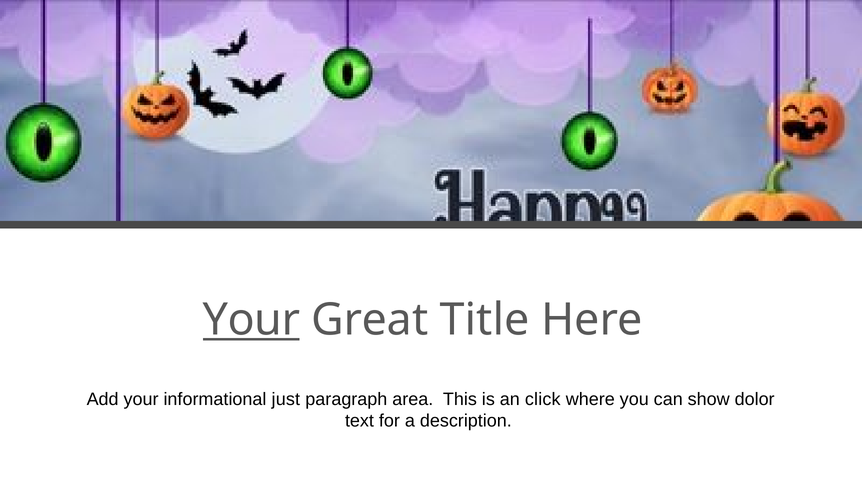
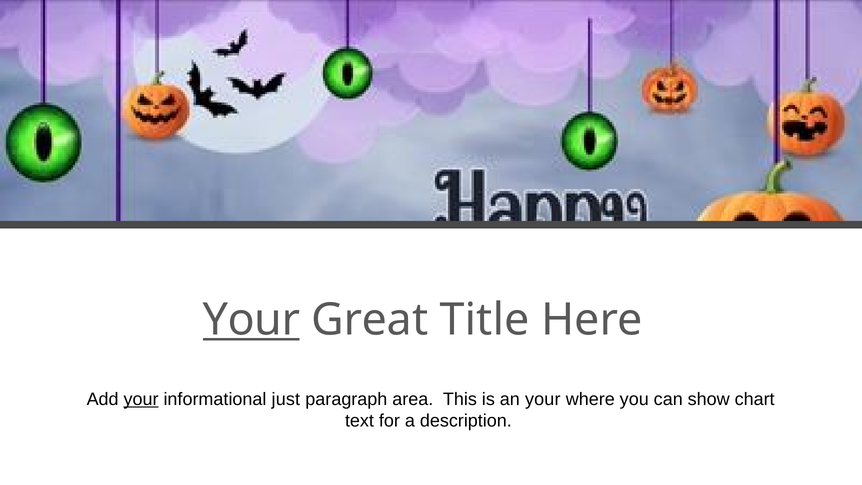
your underline: none -> present (141, 399)
an click: click -> your (543, 399)
dolor: dolor -> chart (755, 399)
